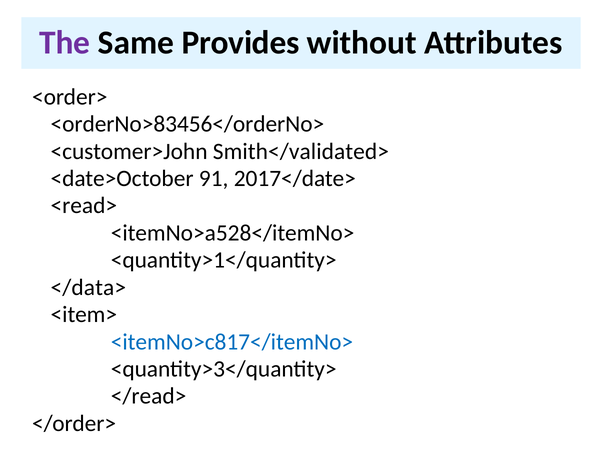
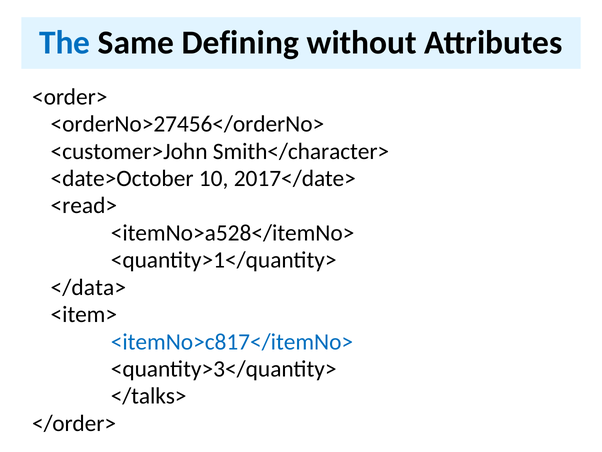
The colour: purple -> blue (65, 43)
Provides: Provides -> Defining (240, 43)
<orderNo>83456</orderNo>: <orderNo>83456</orderNo> -> <orderNo>27456</orderNo> (187, 124)
Smith</validated>: Smith</validated> -> Smith</character> (301, 151)
91: 91 -> 10 (214, 178)
</read>: </read> -> </talks> (149, 396)
